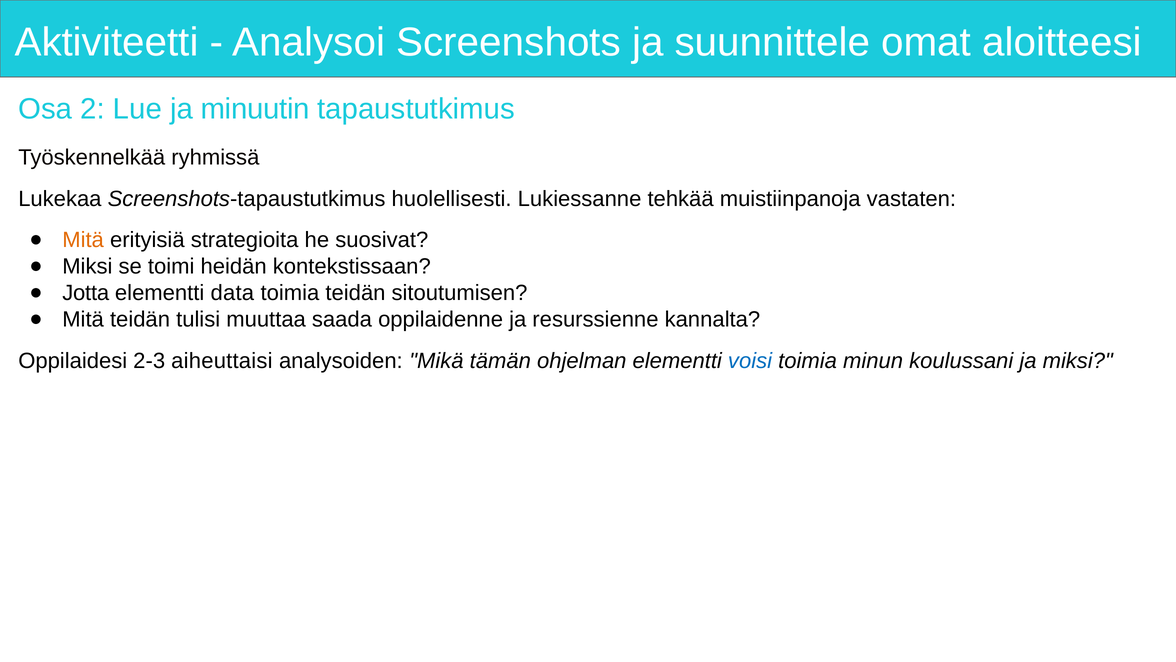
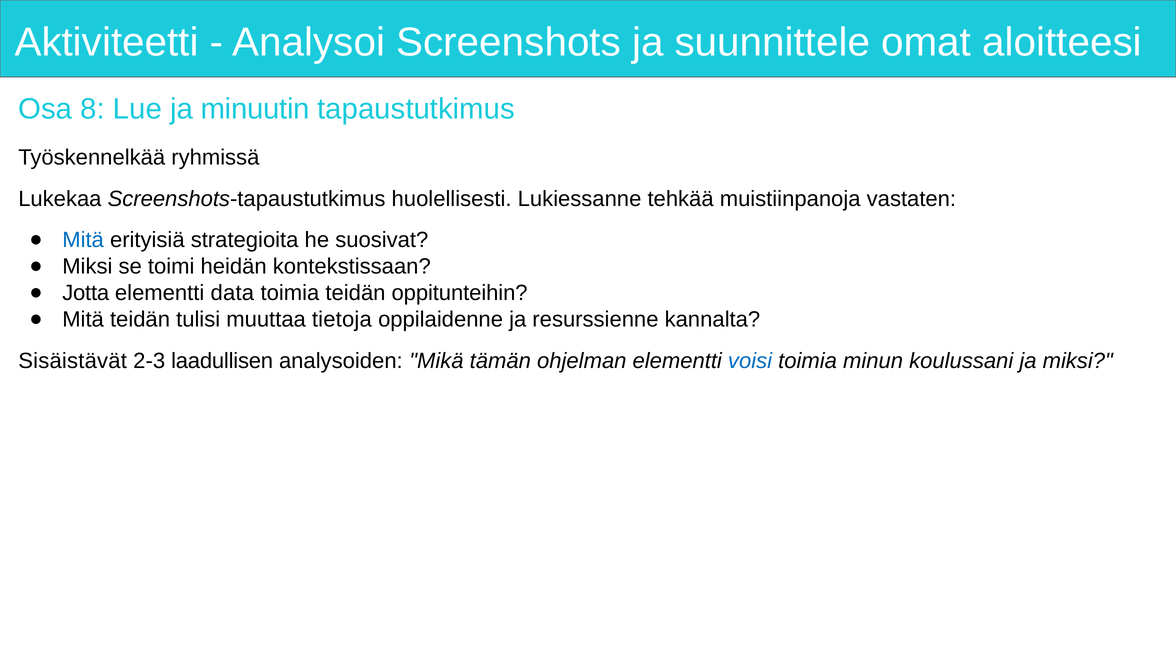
2: 2 -> 8 (93, 109)
Mitä colour: orange -> blue (83, 240)
sitoutumisen: sitoutumisen -> oppitunteihin (460, 293)
saada: saada -> tietoja (342, 319)
Oppilaidesi: Oppilaidesi -> Sisäistävät (73, 360)
aiheuttaisi: aiheuttaisi -> laadullisen (222, 360)
